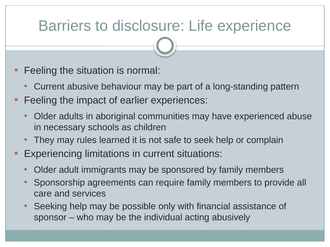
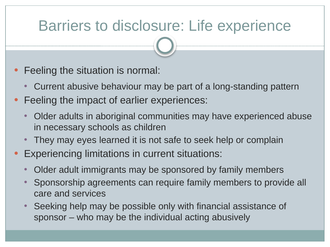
rules: rules -> eyes (87, 140)
